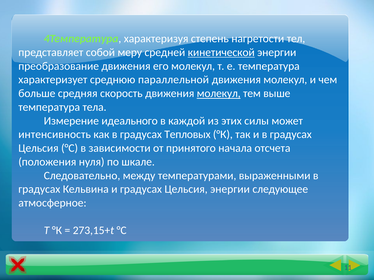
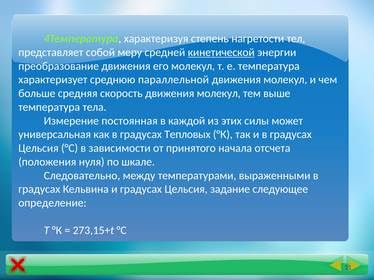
молекул underline: present -> none (219, 94)
идеального: идеального -> постоянная (130, 121)
интенсивность: интенсивность -> универсальная (55, 135)
Цельсия энергии: энергии -> задание (230, 190)
атмосферное: атмосферное -> определение (52, 203)
